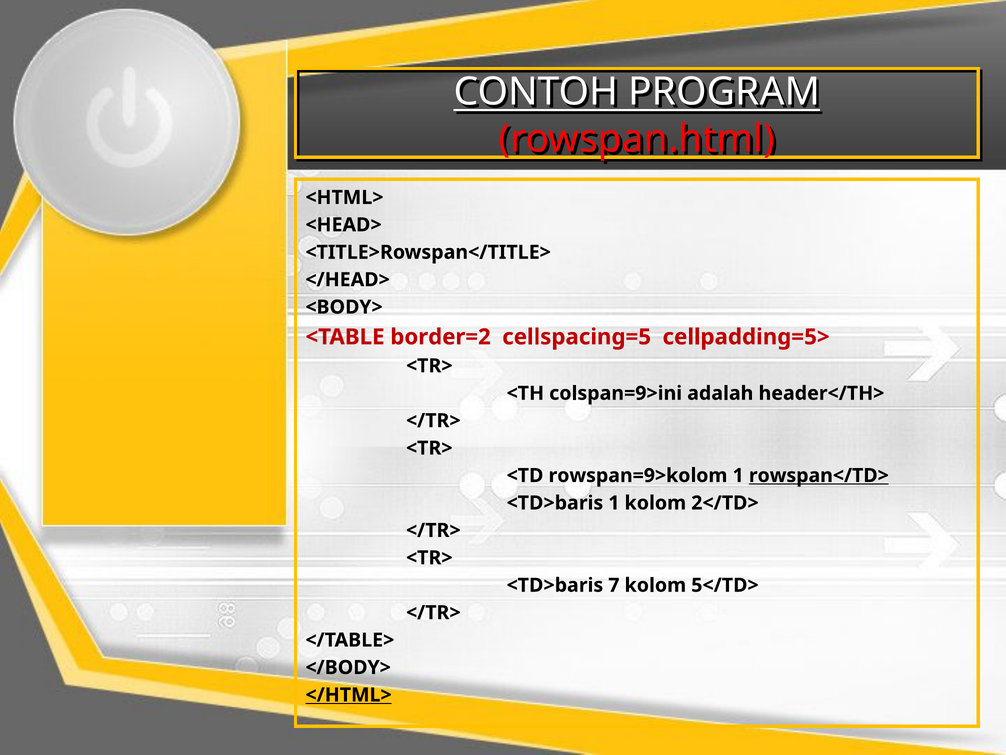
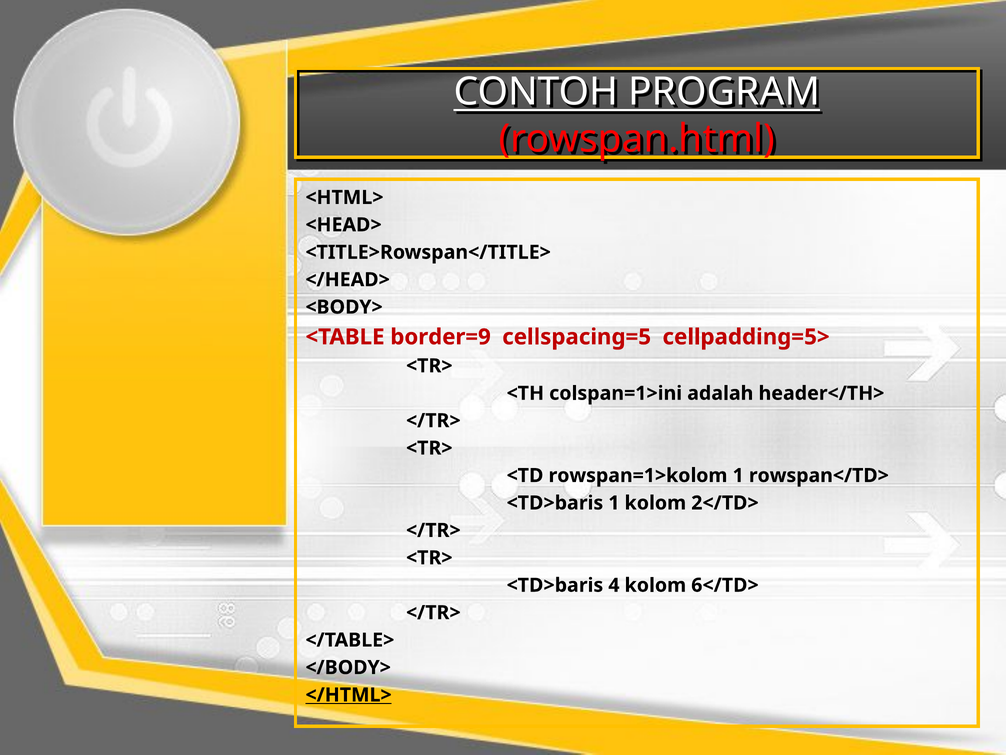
border=2: border=2 -> border=9 (441, 337)
colspan=9>ini: colspan=9>ini -> colspan=1>ini (616, 393)
rowspan=9>kolom: rowspan=9>kolom -> rowspan=1>kolom (638, 475)
rowspan</TD> underline: present -> none (819, 475)
7: 7 -> 4 (614, 585)
5</TD>: 5</TD> -> 6</TD> (725, 585)
